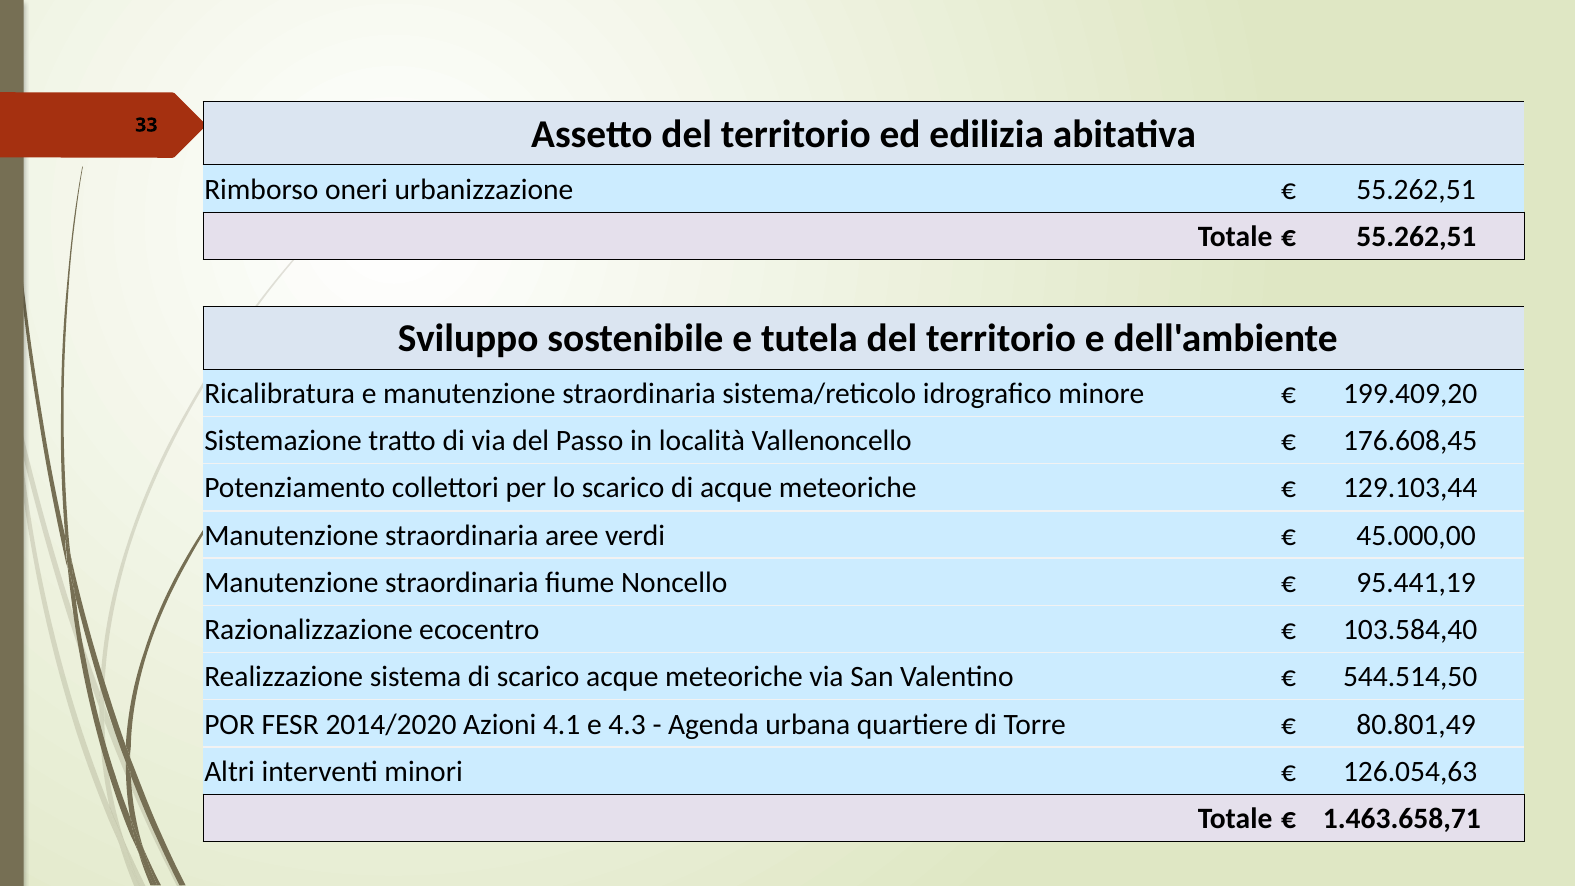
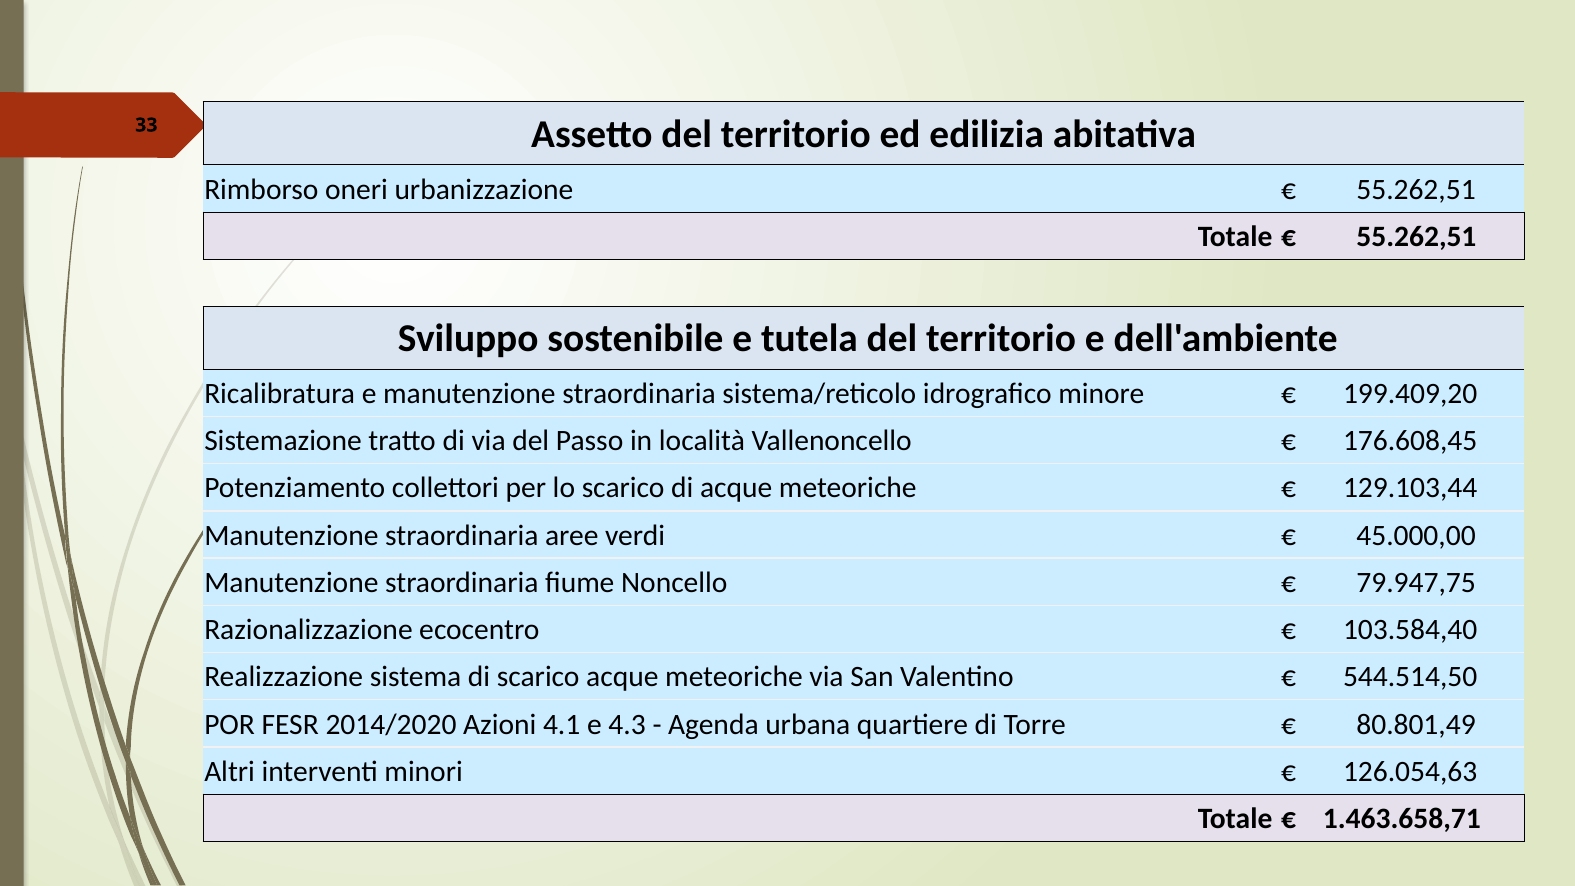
95.441,19: 95.441,19 -> 79.947,75 (1416, 583)
